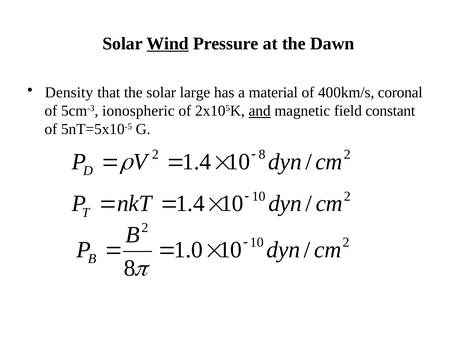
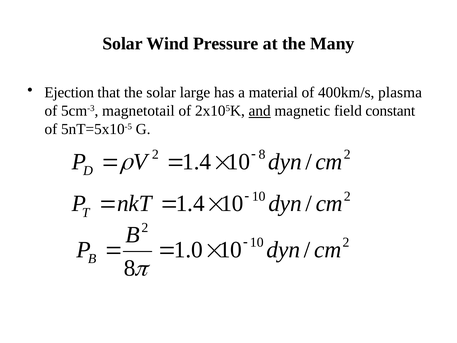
Wind underline: present -> none (168, 44)
Dawn: Dawn -> Many (332, 44)
Density: Density -> Ejection (69, 92)
coronal: coronal -> plasma (400, 92)
ionospheric: ionospheric -> magnetotail (138, 111)
